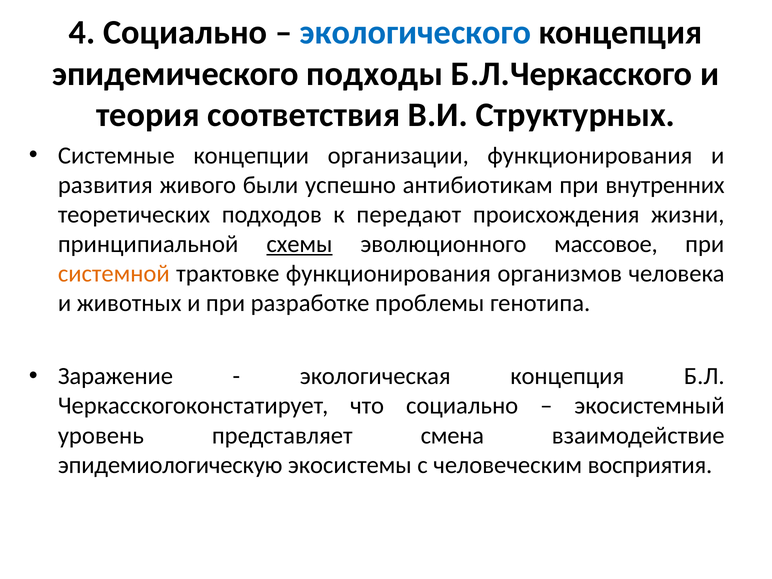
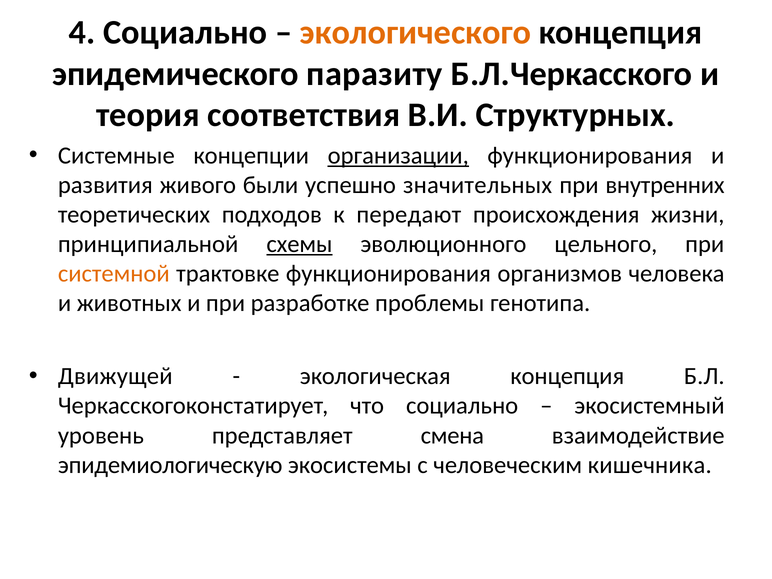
экологического colour: blue -> orange (415, 33)
подходы: подходы -> паразиту (375, 74)
организации underline: none -> present (398, 155)
антибиотикам: антибиотикам -> значительных (478, 185)
массовое: массовое -> цельного (606, 244)
Заражение: Заражение -> Движущей (115, 376)
восприятия: восприятия -> кишечника (650, 465)
